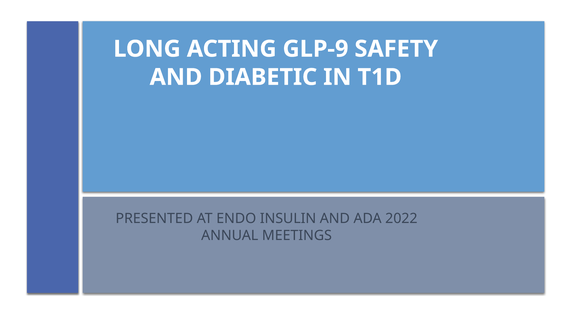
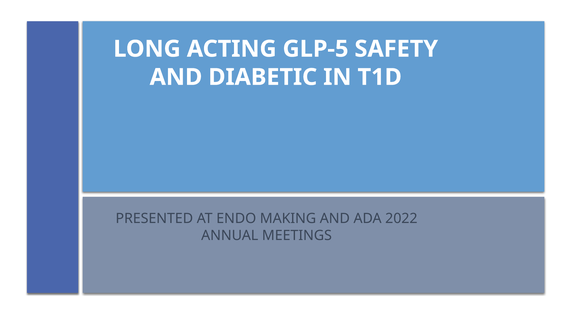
GLP-9: GLP-9 -> GLP-5 (316, 49)
INSULIN: INSULIN -> MAKING (288, 218)
